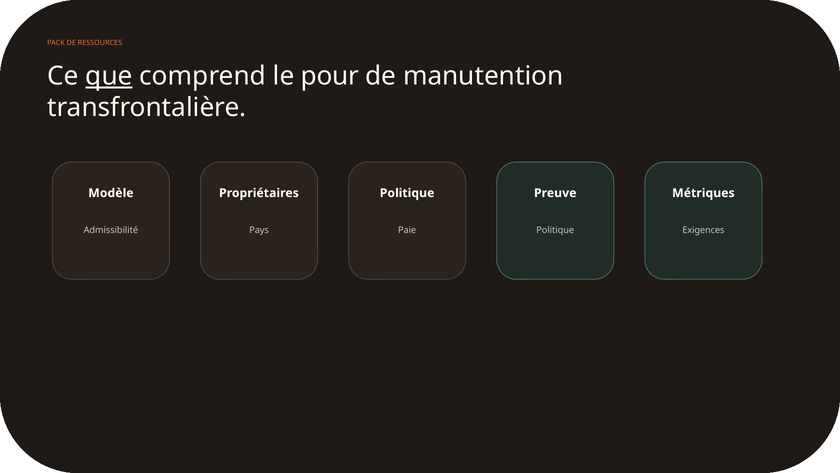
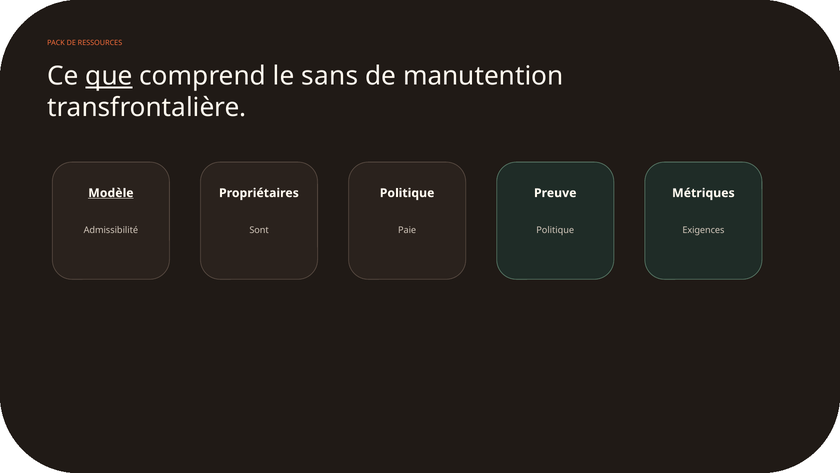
pour: pour -> sans (330, 76)
Modèle underline: none -> present (111, 193)
Pays: Pays -> Sont (259, 230)
